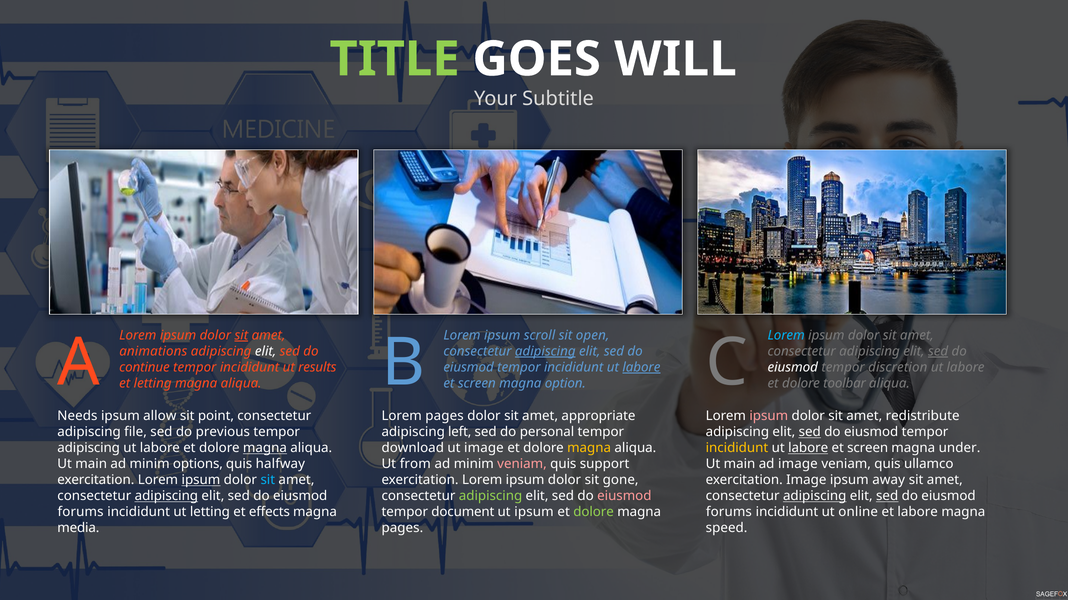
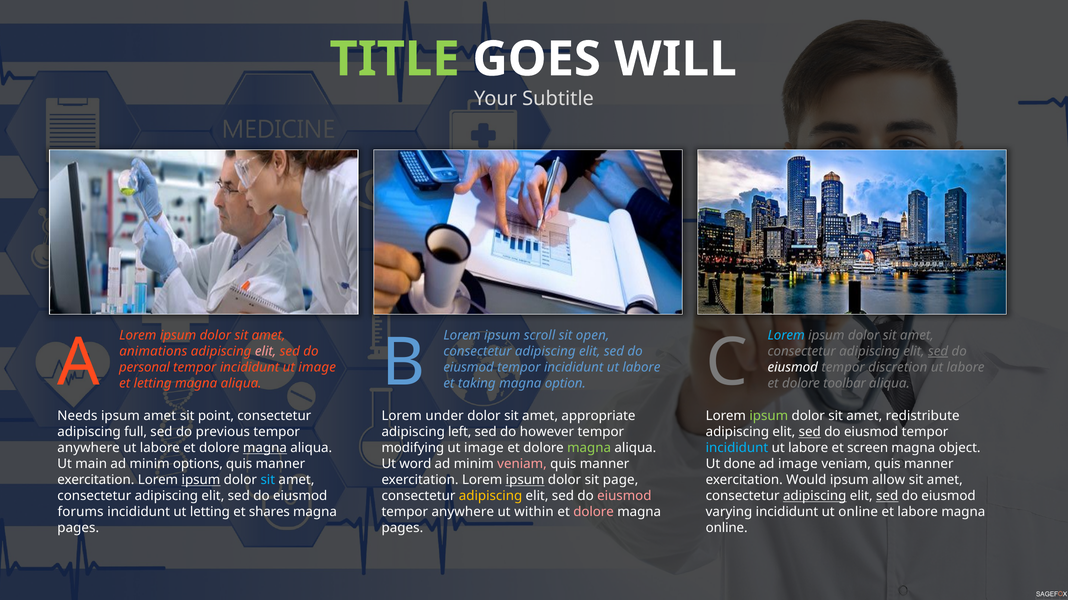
sit underline: present -> none (241, 336)
elit colour: white -> pink (266, 352)
adipiscing underline: present -> none (545, 352)
continue: continue -> personal (145, 368)
incididunt ut results: results -> image (317, 368)
labore underline: present -> none (641, 368)
screen: screen -> taking (477, 384)
ipsum allow: allow -> amet (160, 416)
Lorem pages: pages -> under (445, 416)
ipsum colour: pink -> light green (769, 416)
file: file -> full (136, 433)
personal: personal -> however (547, 433)
adipiscing: adipiscing -> anywhere (89, 449)
download: download -> modifying (413, 449)
magna colour: yellow -> light green (589, 449)
incididunt colour: yellow -> light blue (737, 449)
labore underline: present -> none (808, 449)
under: under -> object (960, 449)
halfway: halfway -> manner (280, 465)
from: from -> word (415, 465)
support: support -> manner (605, 465)
main: main -> done (740, 465)
ullamco: ullamco -> manner (929, 465)
ipsum underline: none -> present (525, 481)
gone: gone -> page (621, 481)
exercitation Image: Image -> Would (806, 481)
away: away -> allow (889, 481)
adipiscing underline: present -> none (166, 497)
adipiscing colour: light green -> yellow (491, 497)
effects: effects -> shares (269, 513)
document: document -> anywhere (463, 513)
ut ipsum: ipsum -> within (534, 513)
dolore colour: light green -> pink (594, 513)
forums: forums -> varying (729, 513)
media: media -> pages (78, 529)
speed: speed -> online (727, 529)
